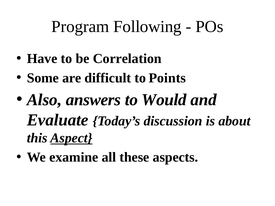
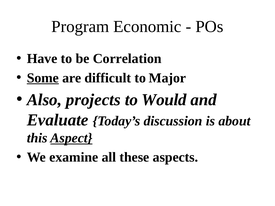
Following: Following -> Economic (147, 27)
Some underline: none -> present (43, 78)
Points: Points -> Major (167, 78)
answers: answers -> projects (93, 100)
